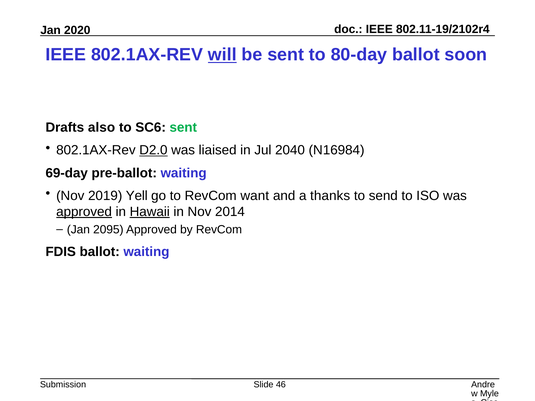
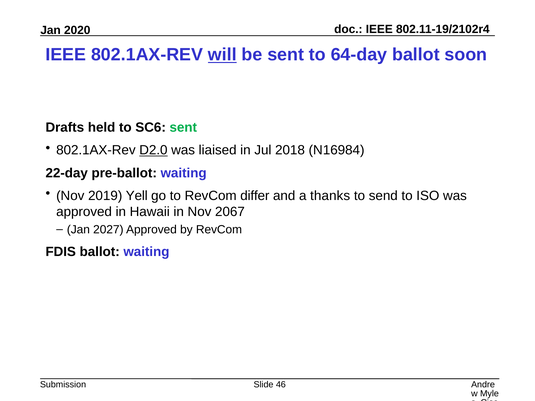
80-day: 80-day -> 64-day (359, 55)
also: also -> held (102, 128)
2040: 2040 -> 2018 (290, 150)
69-day: 69-day -> 22-day (67, 173)
want: want -> differ (255, 196)
approved underline: present -> none (84, 212)
Hawaii underline: present -> none (150, 212)
2014: 2014 -> 2067 (230, 212)
2095: 2095 -> 2027 (108, 230)
